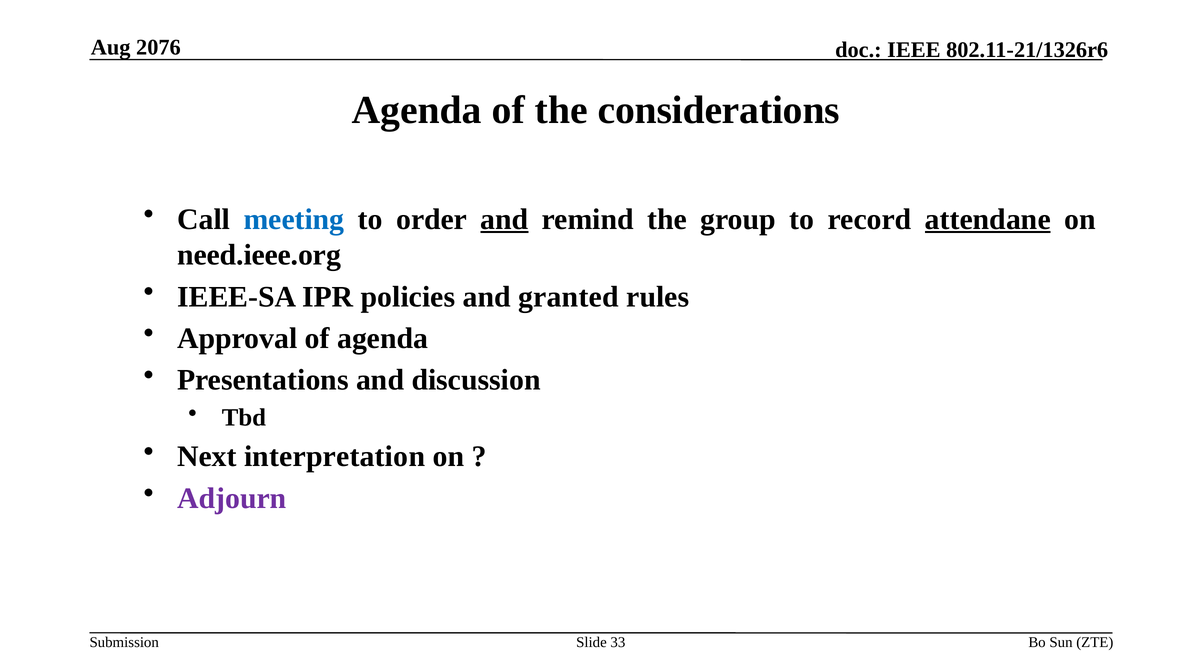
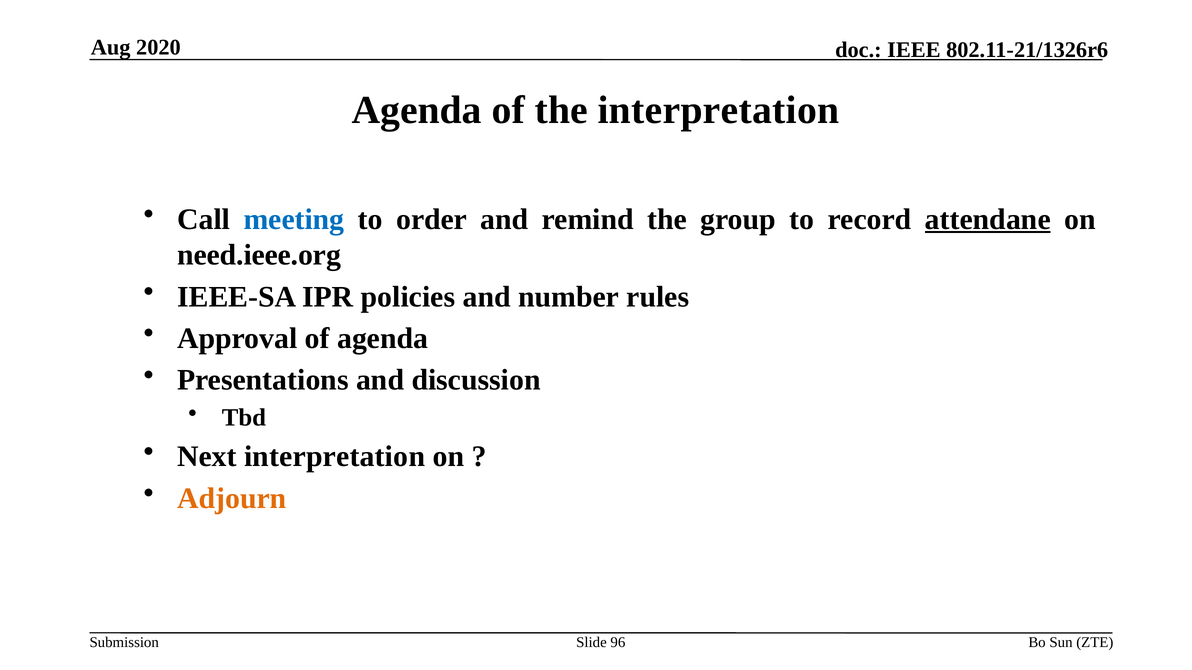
2076: 2076 -> 2020 (158, 47)
the considerations: considerations -> interpretation (719, 110)
and underline: present -> none (504, 219)
granted: granted -> number (569, 297)
Adjourn colour: purple -> orange (232, 499)
33: 33 -> 96 (618, 643)
